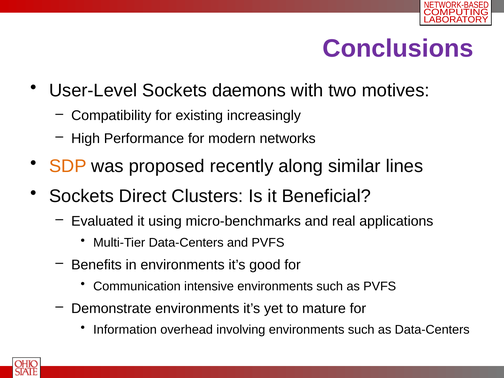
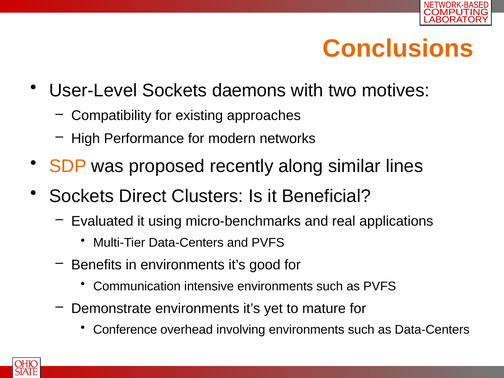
Conclusions colour: purple -> orange (398, 48)
increasingly: increasingly -> approaches (264, 116)
Information: Information -> Conference (125, 330)
